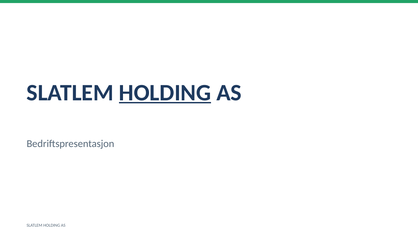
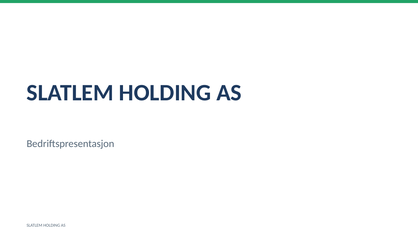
HOLDING underline: present -> none (165, 93)
